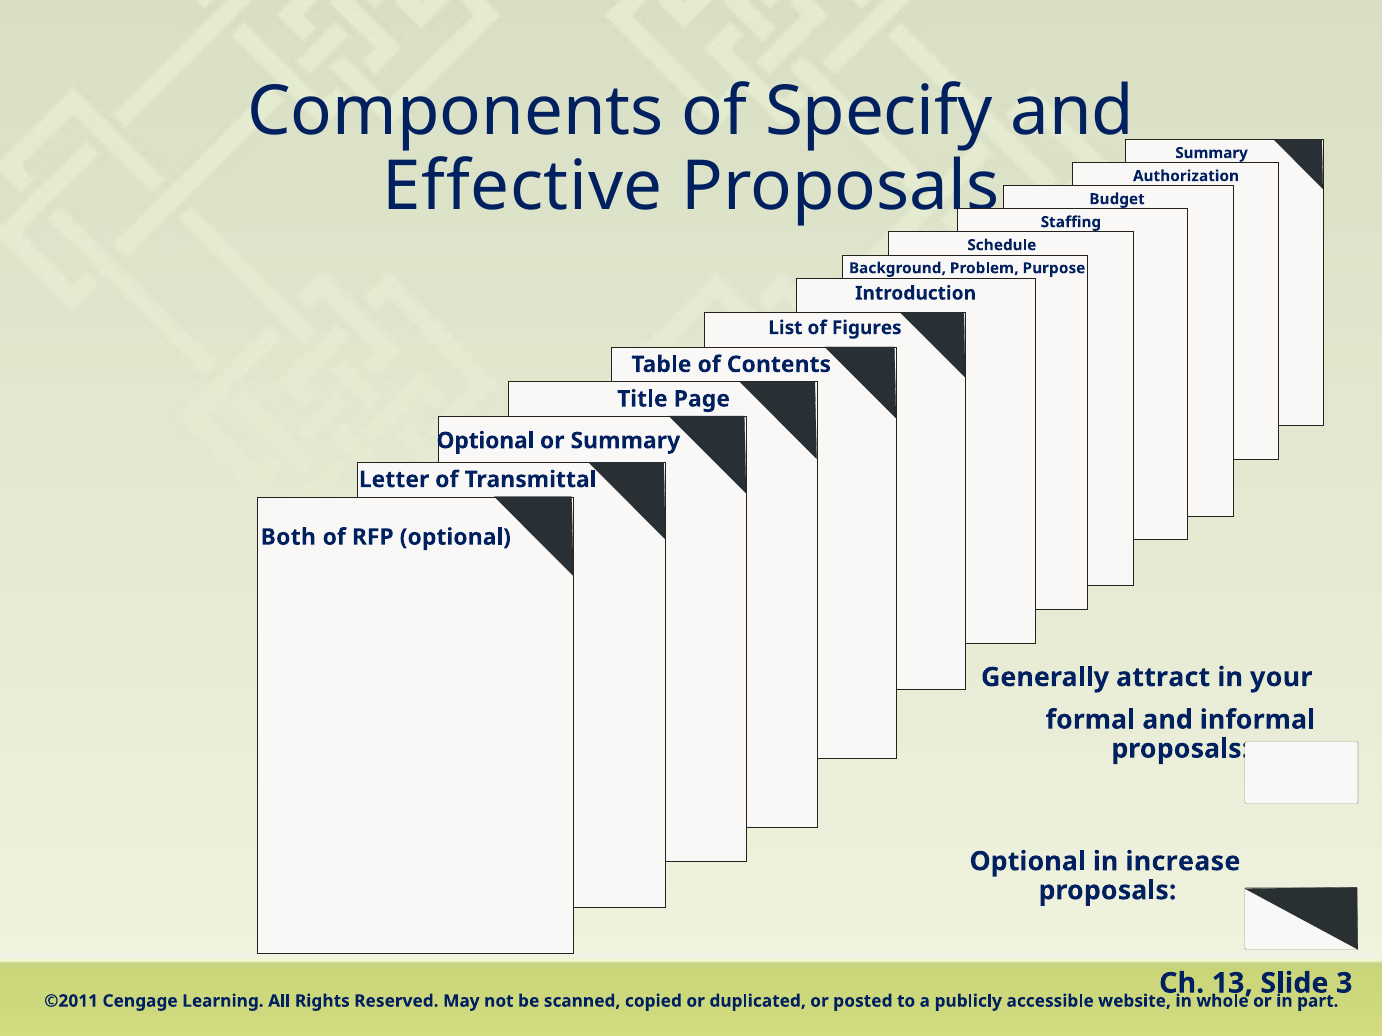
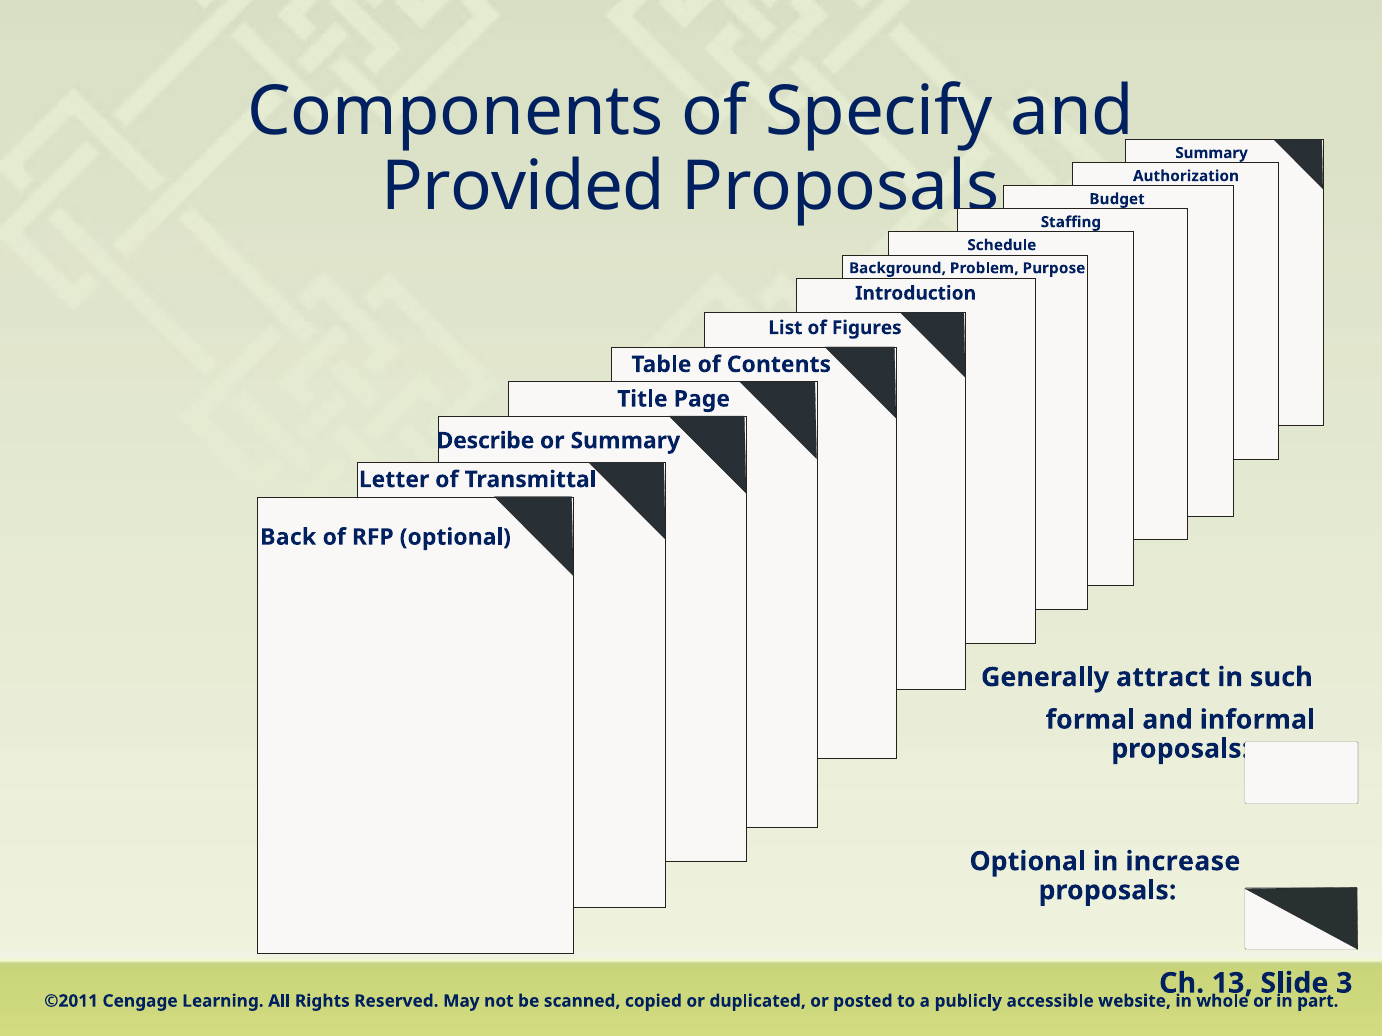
Effective: Effective -> Provided (523, 187)
Optional: Optional -> Describe (485, 441)
Both: Both -> Back (288, 537)
your: your -> such (1281, 678)
